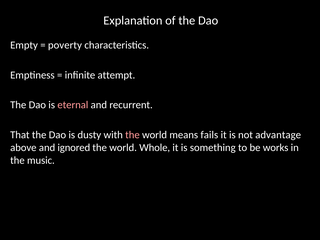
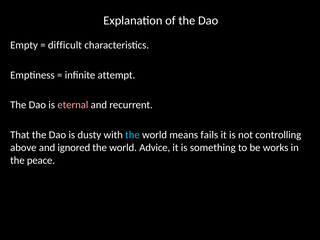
poverty: poverty -> difficult (65, 45)
the colour: pink -> light blue (132, 135)
advantage: advantage -> controlling (278, 135)
Whole: Whole -> Advice (155, 148)
music: music -> peace (41, 160)
